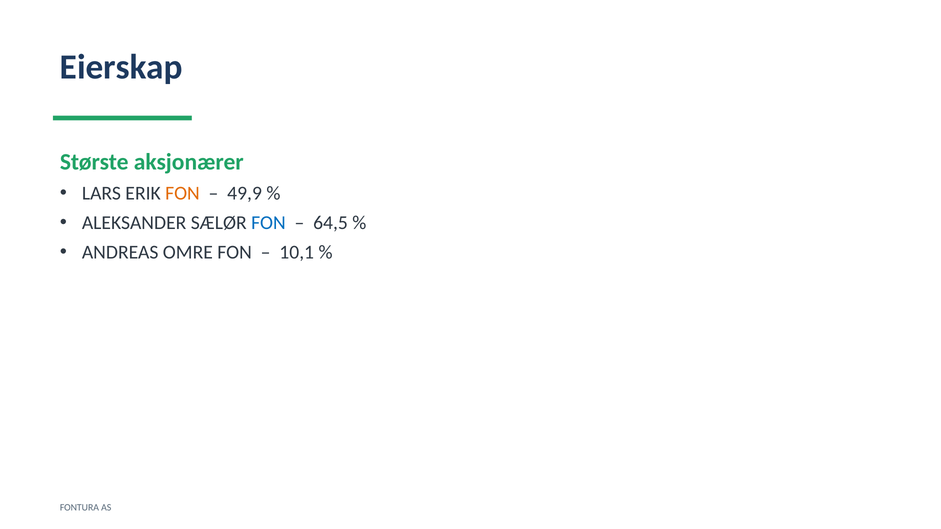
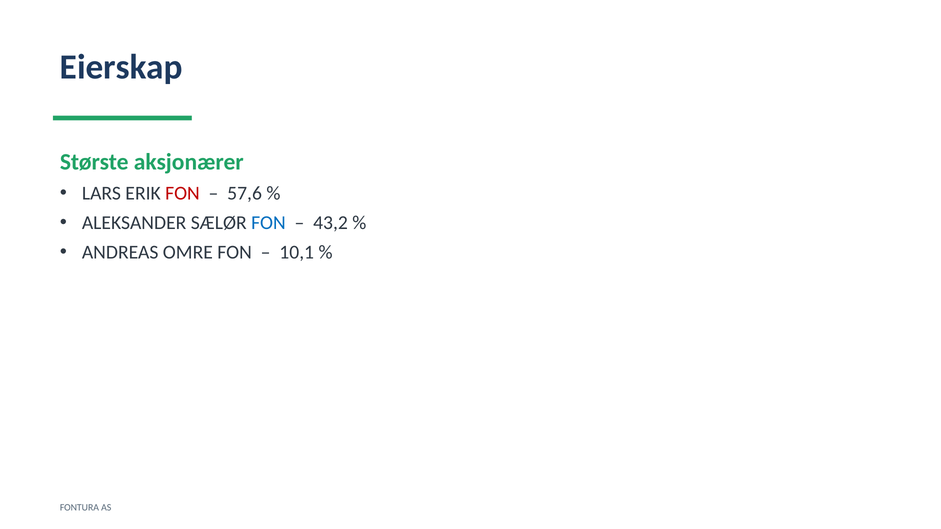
FON colour: orange -> red (182, 193)
49,9: 49,9 -> 57,6 (245, 193)
64,5: 64,5 -> 43,2 (331, 223)
